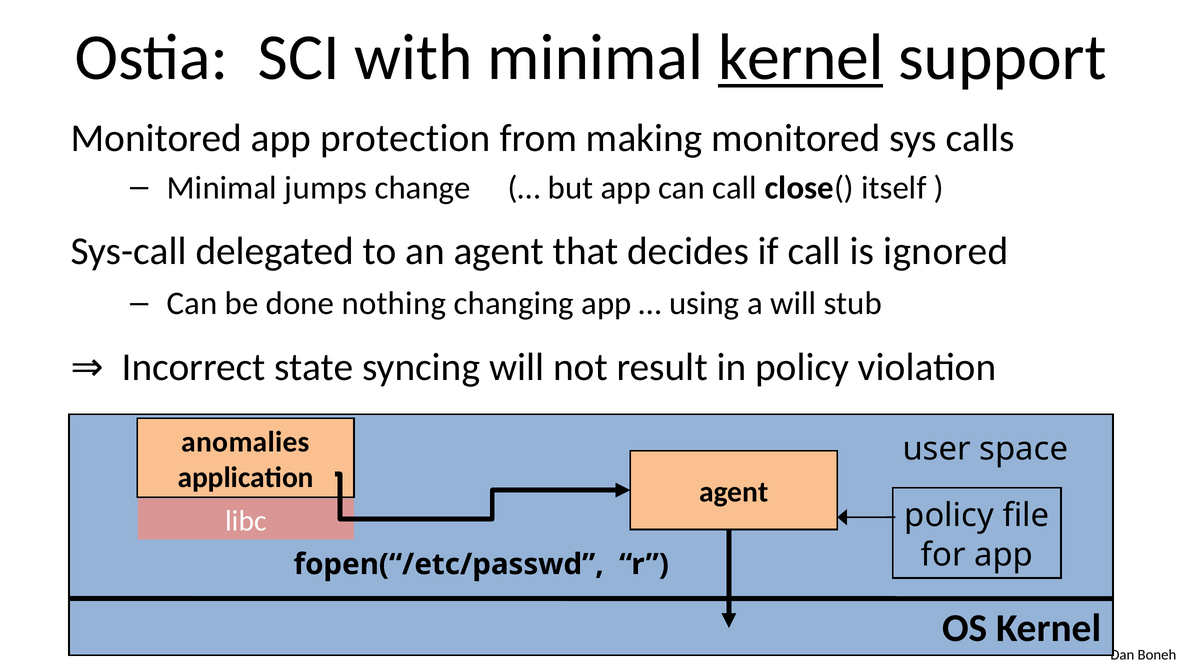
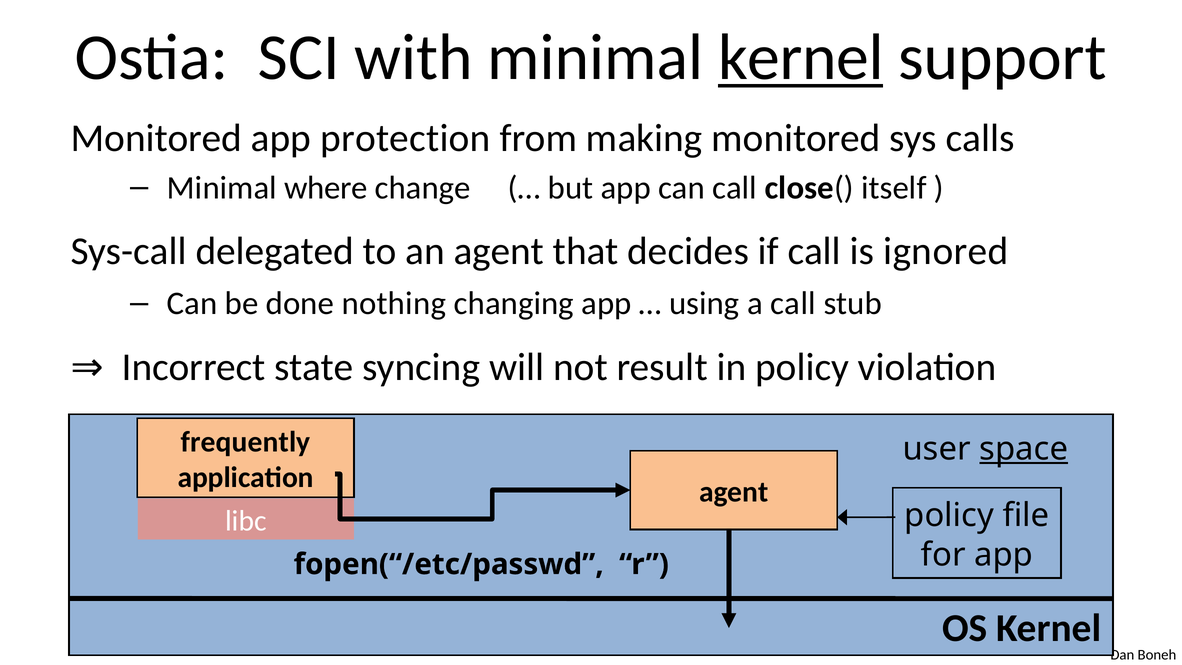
jumps: jumps -> where (326, 188)
a will: will -> call (793, 304)
anomalies: anomalies -> frequently (246, 442)
space underline: none -> present (1024, 449)
